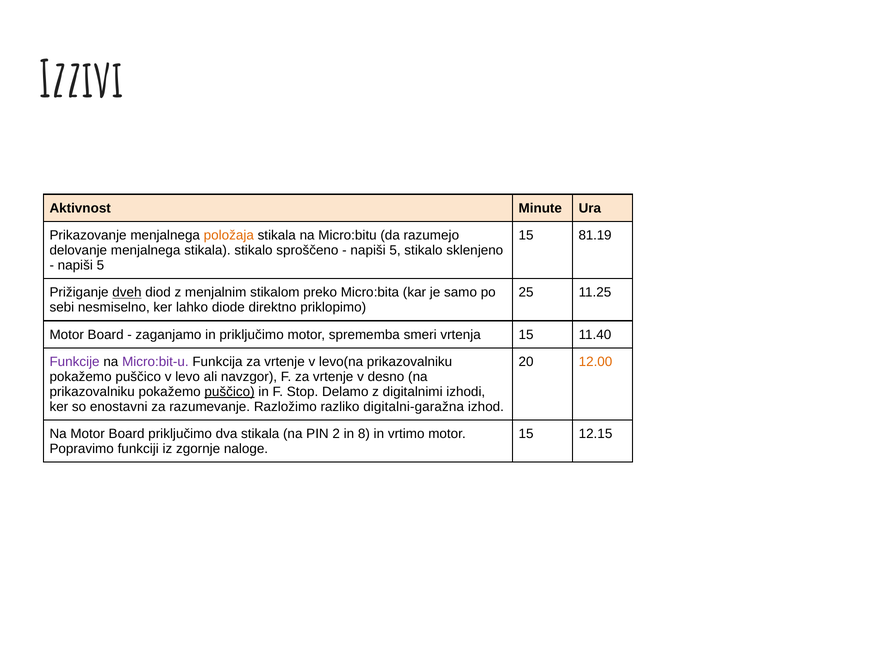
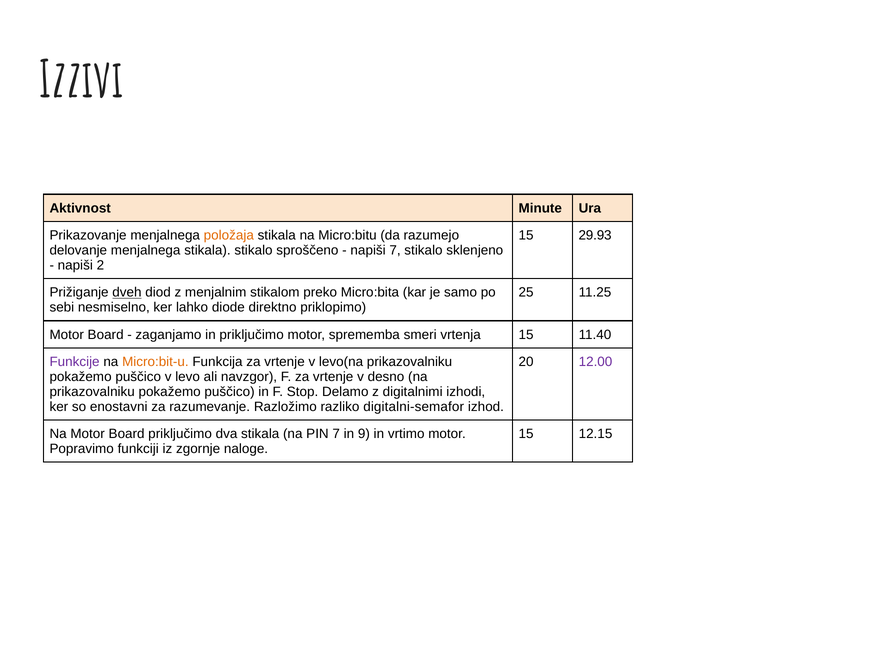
81.19: 81.19 -> 29.93 (595, 235)
5: 5 -> 7 (395, 250)
5: 5 -> 2 (100, 265)
Micro:bit-u colour: purple -> orange (155, 362)
12.00 colour: orange -> purple (595, 362)
puščico underline: present -> none (230, 392)
digitalni-garažna: digitalni-garažna -> digitalni-semafor (414, 407)
PIN 2: 2 -> 7 (336, 434)
8: 8 -> 9 (364, 434)
